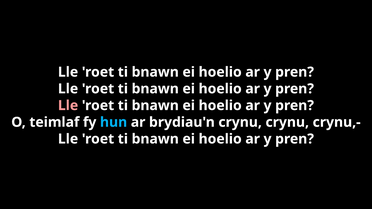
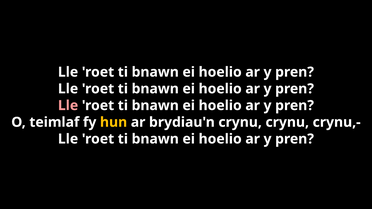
hun colour: light blue -> yellow (114, 122)
